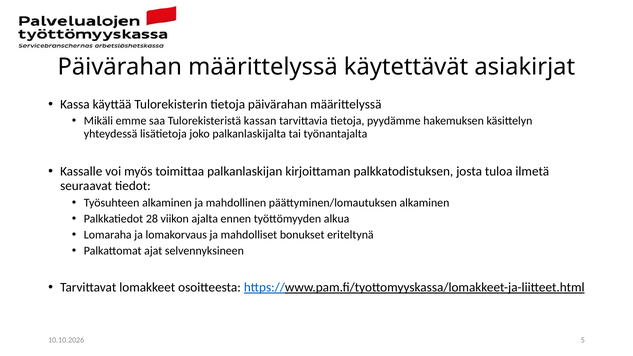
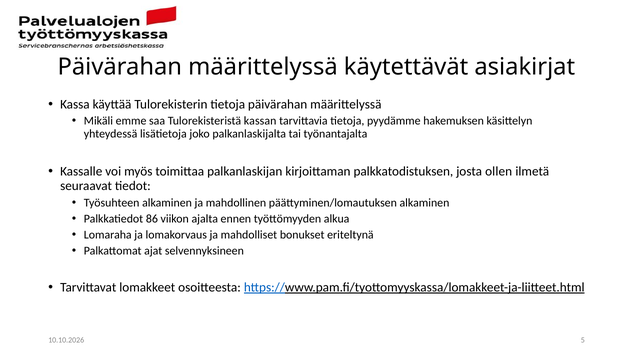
tuloa: tuloa -> ollen (499, 172)
28: 28 -> 86 (152, 219)
